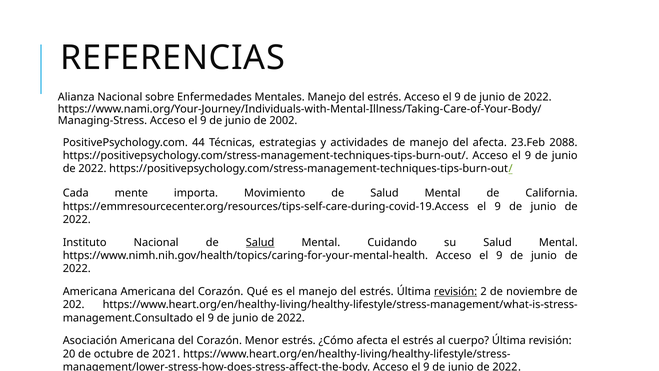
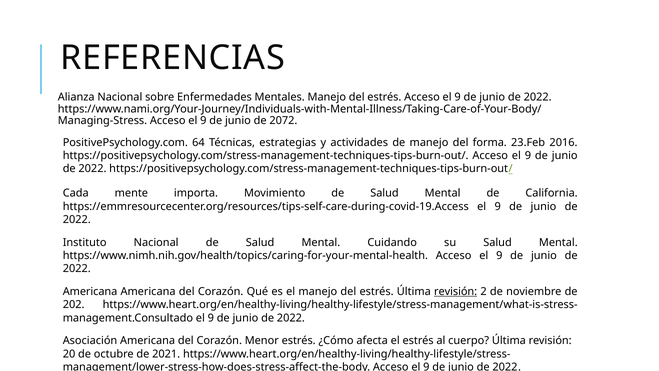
2002: 2002 -> 2072 (283, 121)
44: 44 -> 64 (198, 142)
del afecta: afecta -> forma (490, 142)
2088: 2088 -> 2016 (563, 142)
Salud underline: present -> none (260, 242)
